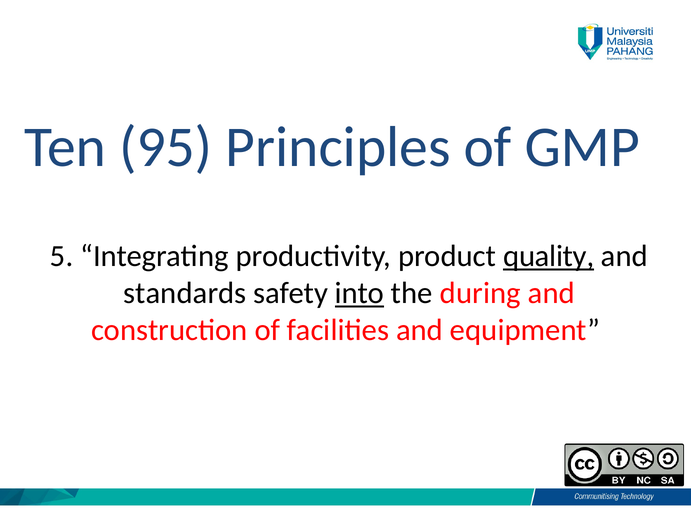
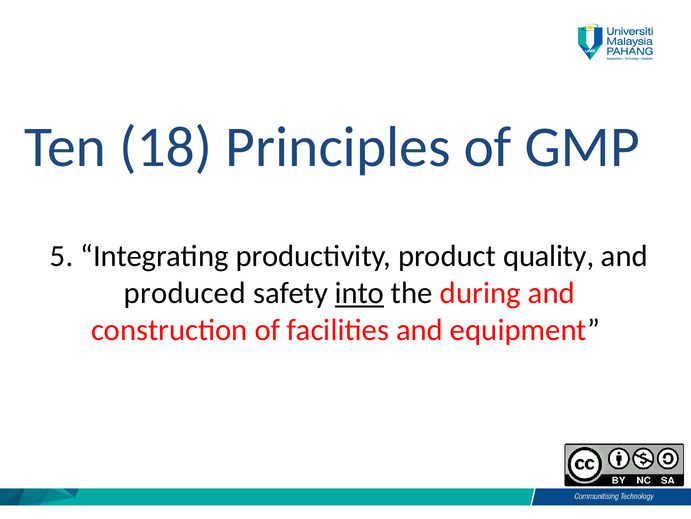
95: 95 -> 18 (166, 147)
quality underline: present -> none (549, 256)
standards: standards -> produced (185, 293)
